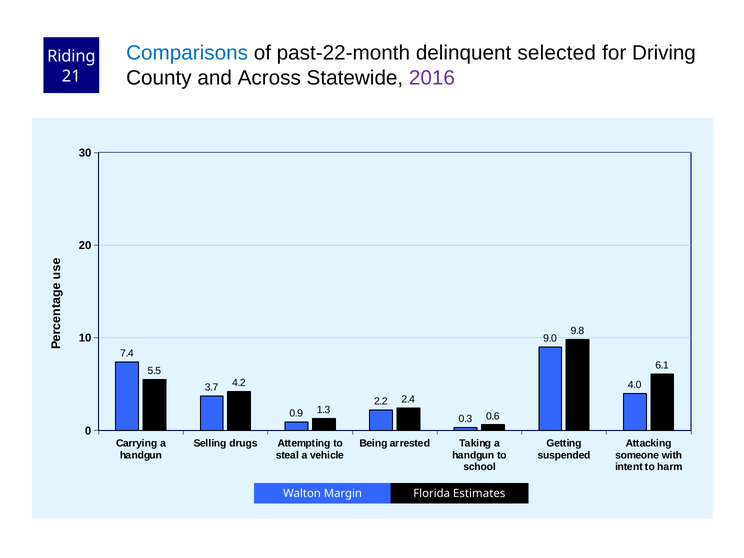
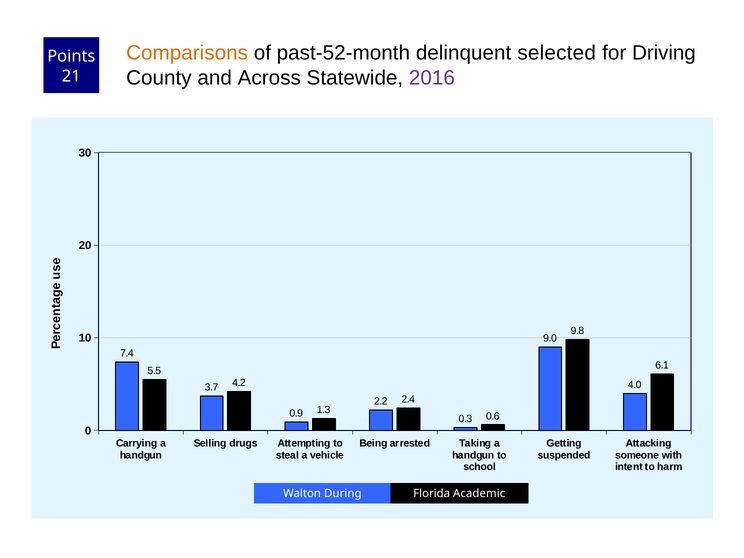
Comparisons colour: blue -> orange (187, 53)
past-22-month: past-22-month -> past-52-month (343, 53)
Riding: Riding -> Points (71, 56)
Margin: Margin -> During (343, 493)
Estimates: Estimates -> Academic (479, 493)
